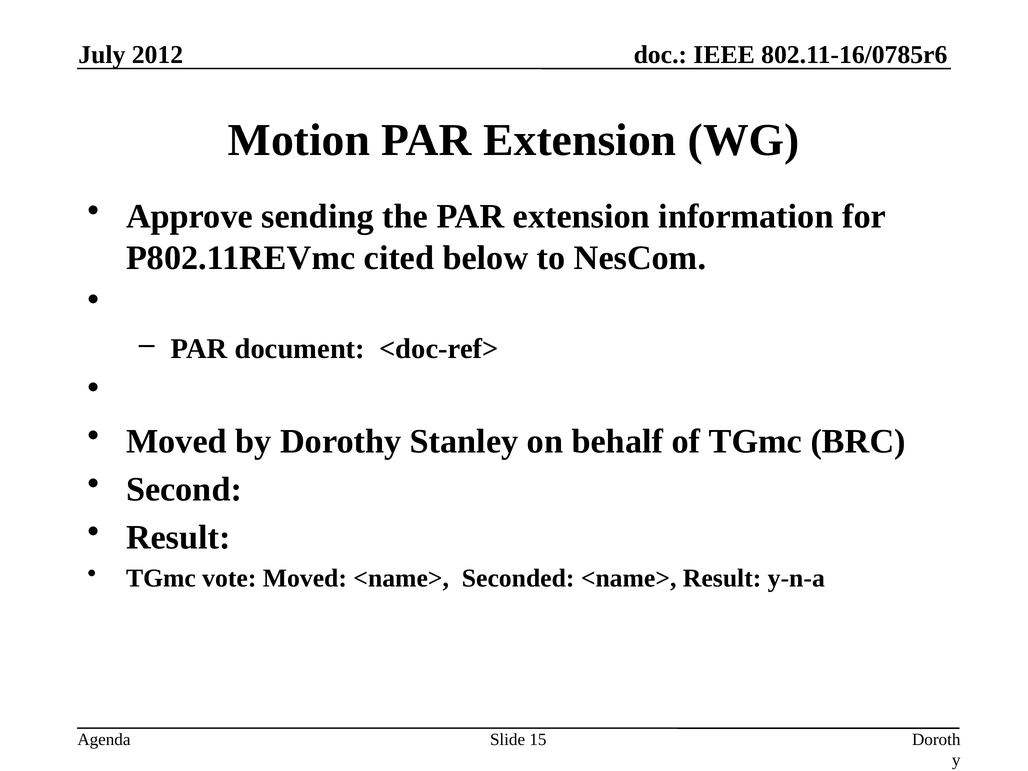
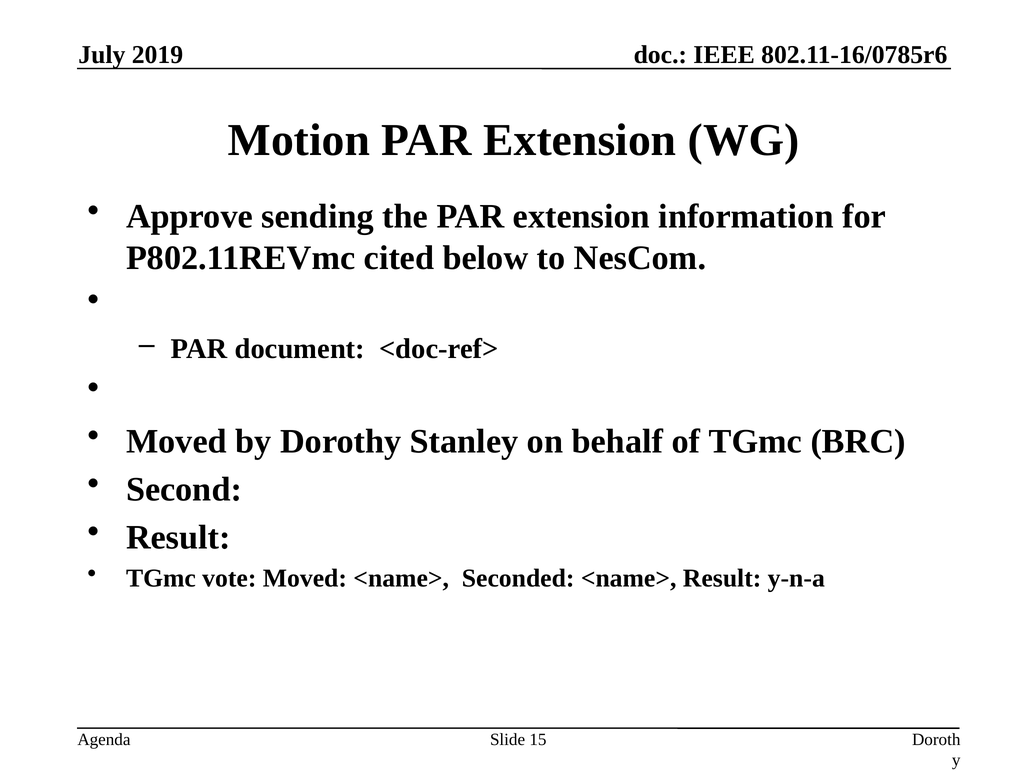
2012: 2012 -> 2019 (157, 55)
